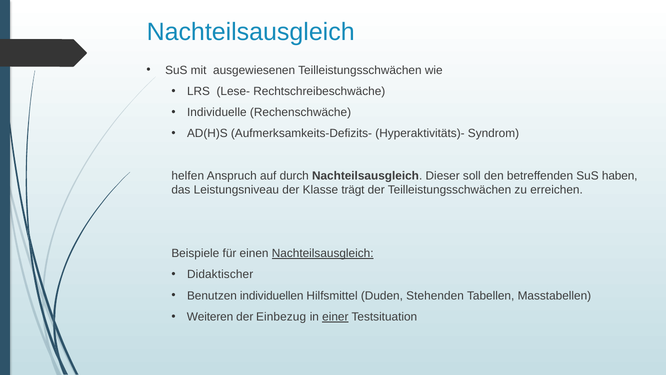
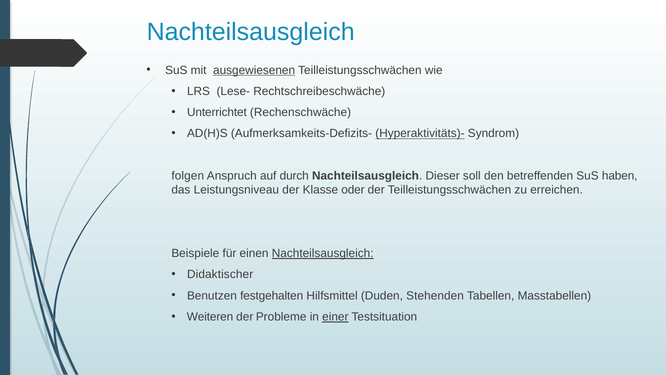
ausgewiesenen underline: none -> present (254, 70)
Individuelle: Individuelle -> Unterrichtet (217, 112)
Hyperaktivitäts)- underline: none -> present (420, 133)
helfen: helfen -> folgen (188, 176)
trägt: trägt -> oder (353, 190)
individuellen: individuellen -> festgehalten (272, 295)
Einbezug: Einbezug -> Probleme (281, 317)
